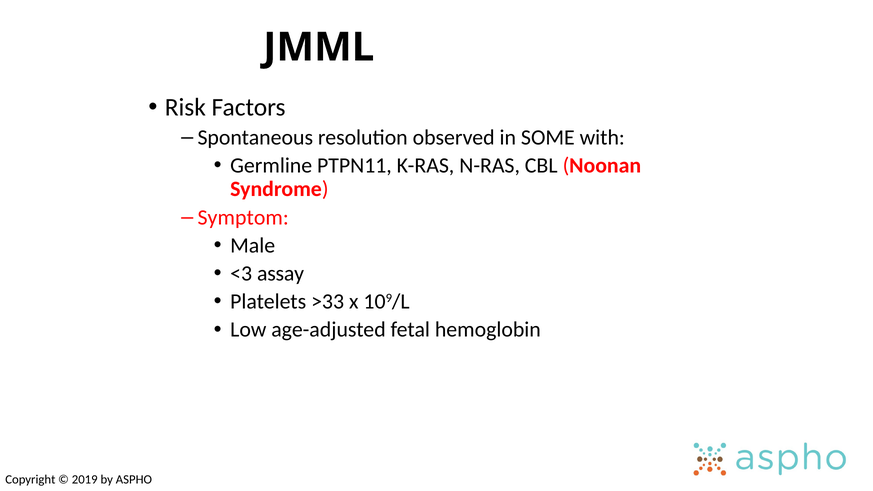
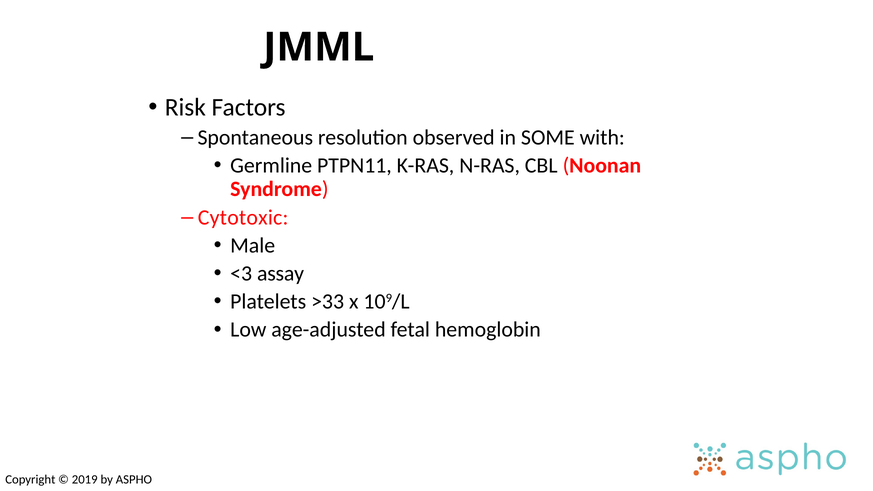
Symptom: Symptom -> Cytotoxic (243, 217)
